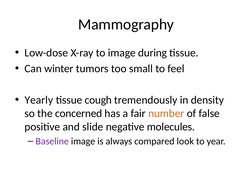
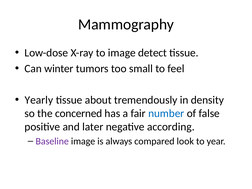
during: during -> detect (152, 53)
cough: cough -> about (98, 100)
number colour: orange -> blue (166, 113)
slide: slide -> later (93, 127)
molecules: molecules -> according (171, 127)
